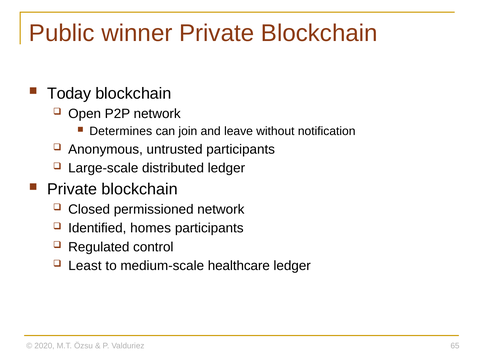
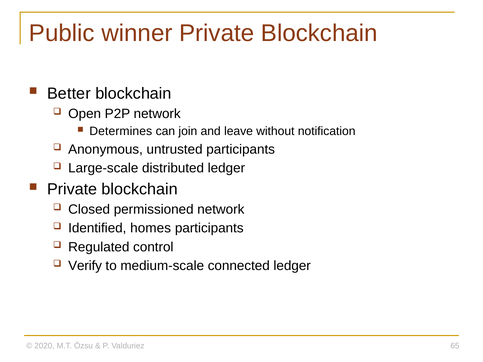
Today: Today -> Better (69, 94)
Least: Least -> Verify (85, 266)
healthcare: healthcare -> connected (239, 266)
